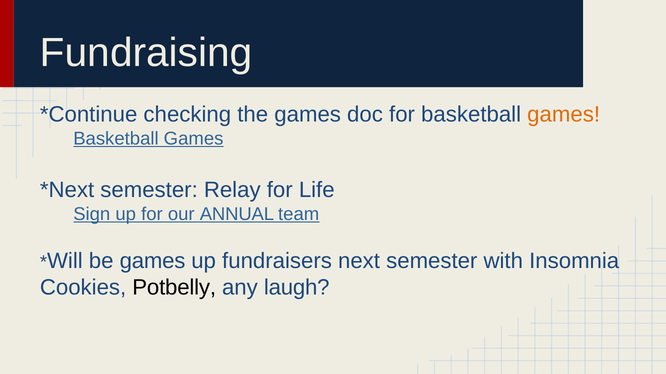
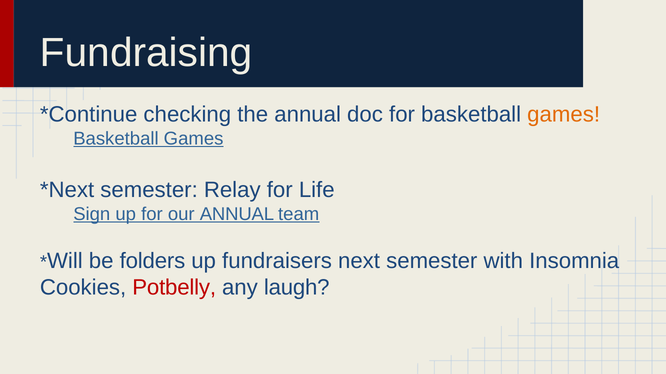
the games: games -> annual (308, 115)
be games: games -> folders (152, 261)
Potbelly colour: black -> red (174, 288)
